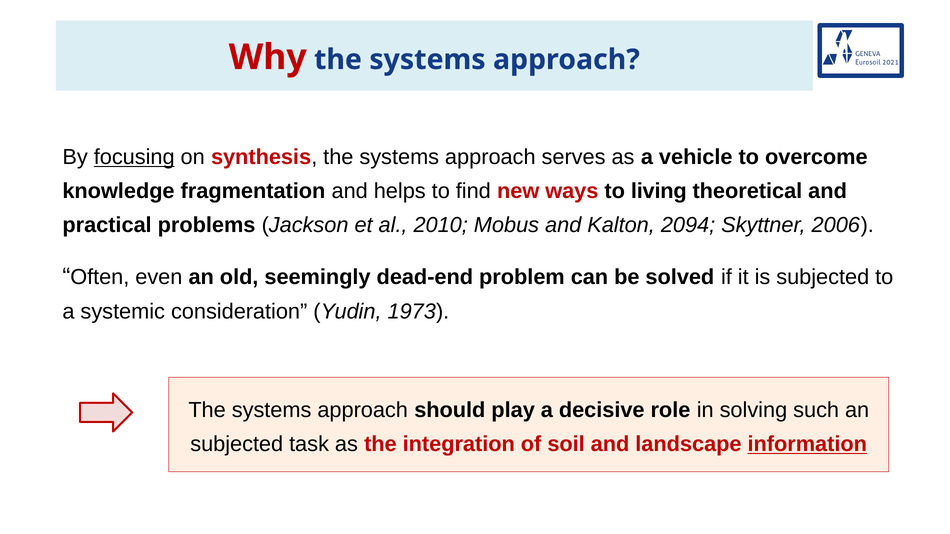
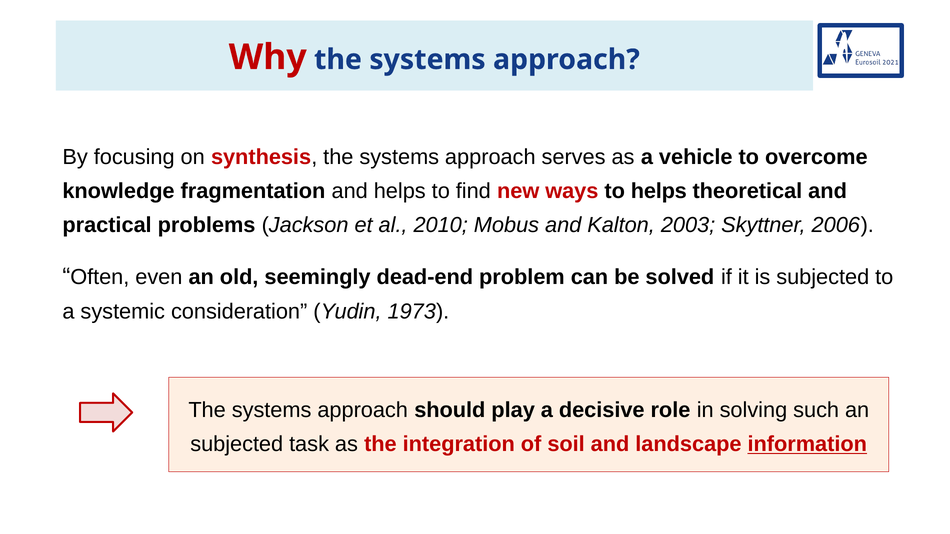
focusing underline: present -> none (134, 157)
to living: living -> helps (659, 191)
2094: 2094 -> 2003 (688, 225)
